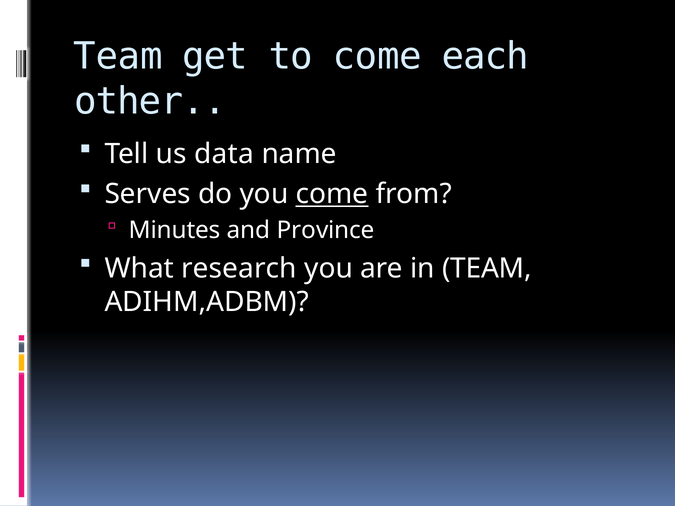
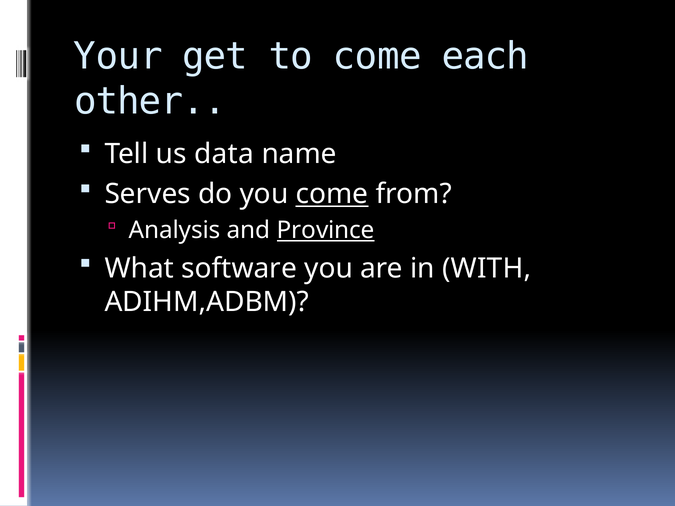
Team: Team -> Your (118, 57)
Minutes: Minutes -> Analysis (175, 230)
Province underline: none -> present (326, 230)
research: research -> software (239, 269)
in TEAM: TEAM -> WITH (487, 269)
